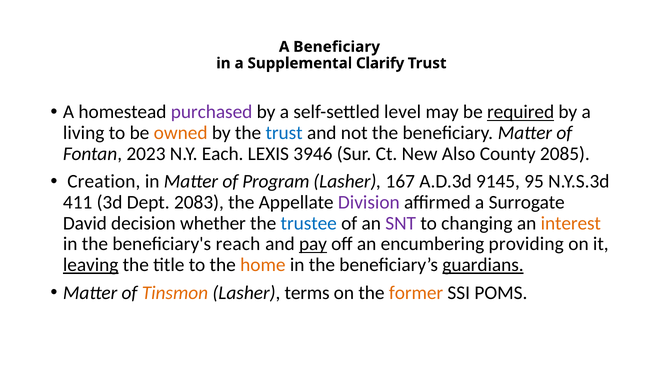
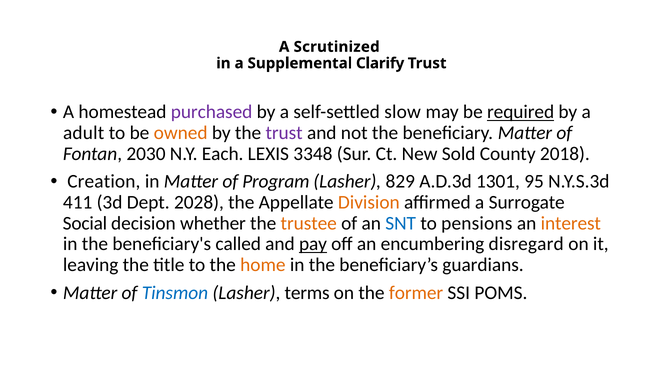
A Beneficiary: Beneficiary -> Scrutinized (337, 47)
level: level -> slow (403, 112)
living: living -> adult (84, 133)
trust colour: blue -> purple (284, 133)
2023: 2023 -> 2030 (146, 154)
3946: 3946 -> 3348 (313, 154)
Also: Also -> Sold (459, 154)
2085: 2085 -> 2018 (565, 154)
167: 167 -> 829 (400, 182)
9145: 9145 -> 1301 (498, 182)
2083: 2083 -> 2028 (199, 202)
Division colour: purple -> orange (369, 202)
David: David -> Social (85, 223)
trustee colour: blue -> orange (309, 223)
SNT colour: purple -> blue (401, 223)
changing: changing -> pensions (477, 223)
reach: reach -> called (238, 244)
providing: providing -> disregard (526, 244)
leaving underline: present -> none (91, 265)
guardians underline: present -> none (483, 265)
Tinsmon colour: orange -> blue (175, 293)
